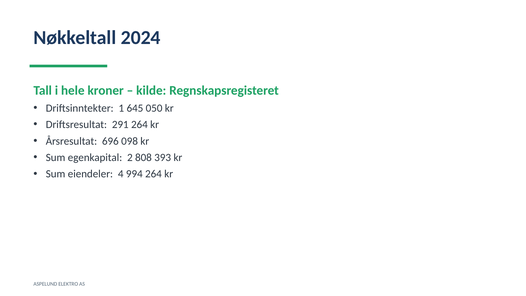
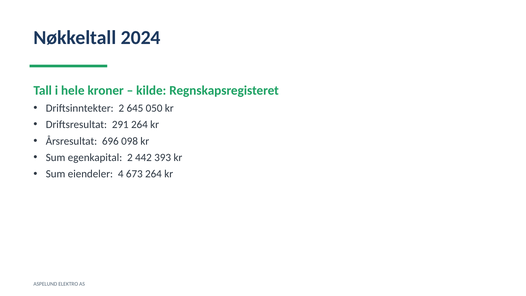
Driftsinntekter 1: 1 -> 2 (121, 108)
808: 808 -> 442 (143, 158)
994: 994 -> 673 (134, 174)
